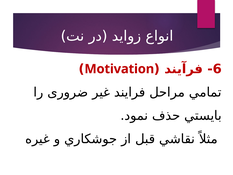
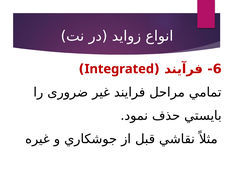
Motivation: Motivation -> Integrated (119, 69)
